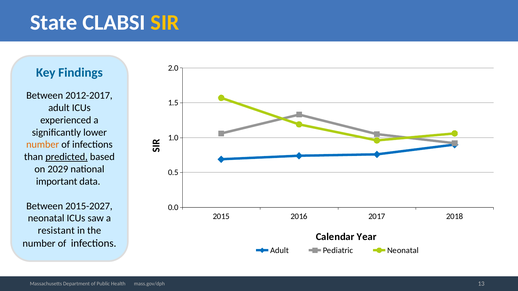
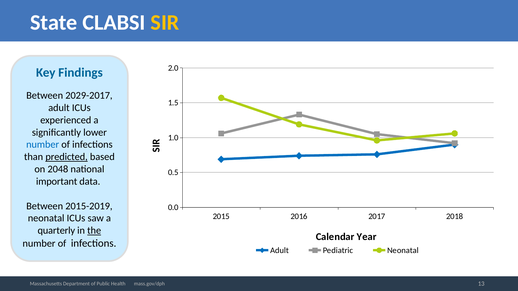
2012-2017: 2012-2017 -> 2029-2017 (89, 96)
number colour: orange -> blue (43, 145)
2029: 2029 -> 2048 (58, 169)
2015-2027: 2015-2027 -> 2015-2019 (89, 206)
resistant: resistant -> quarterly (56, 231)
the underline: none -> present (94, 231)
